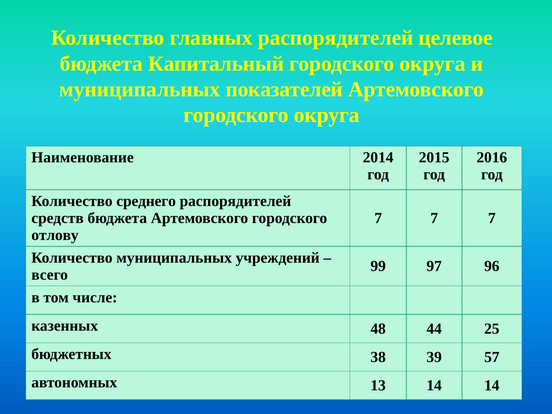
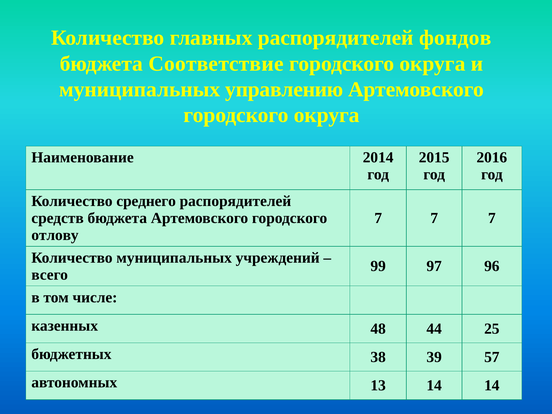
целевое: целевое -> фондов (455, 38)
Капитальный: Капитальный -> Соответствие (216, 64)
показателей: показателей -> управлению (284, 89)
